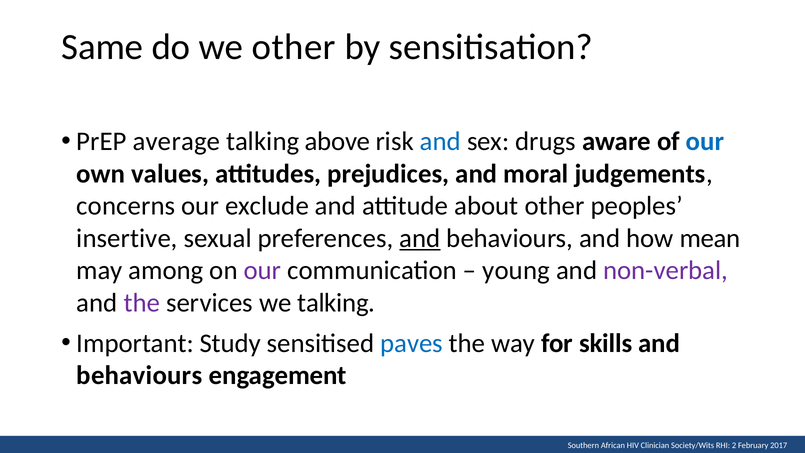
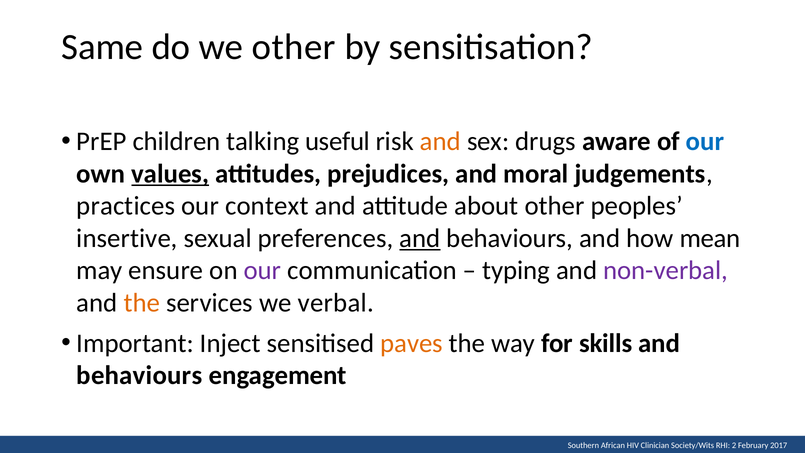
average: average -> children (177, 142)
above: above -> useful (338, 142)
and colour: blue -> orange (440, 142)
values underline: none -> present (170, 174)
concerns: concerns -> practices (126, 206)
exclude: exclude -> context (267, 206)
among: among -> ensure (166, 270)
young: young -> typing (516, 270)
the colour: purple -> orange (142, 303)
we talking: talking -> verbal (336, 303)
Study: Study -> Inject (230, 343)
paves colour: blue -> orange (412, 343)
